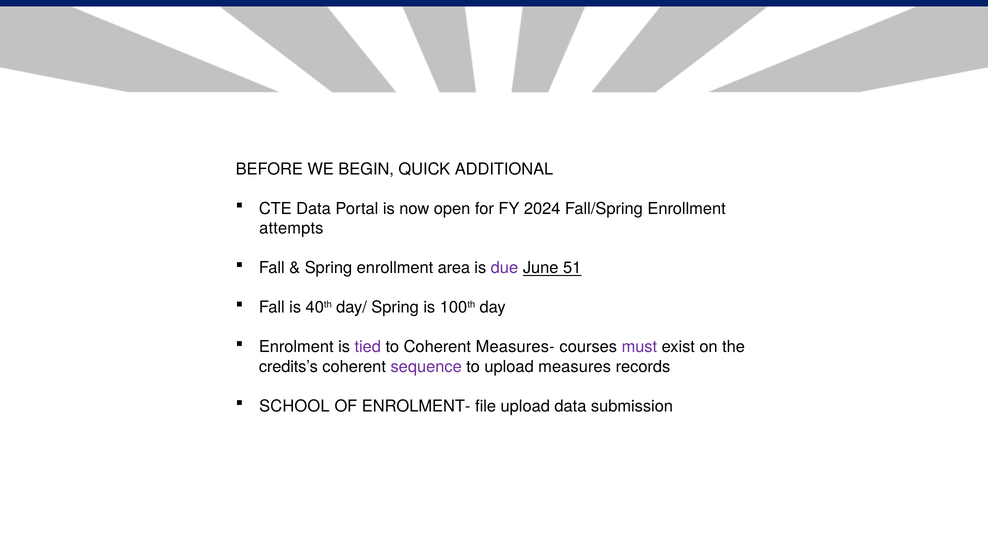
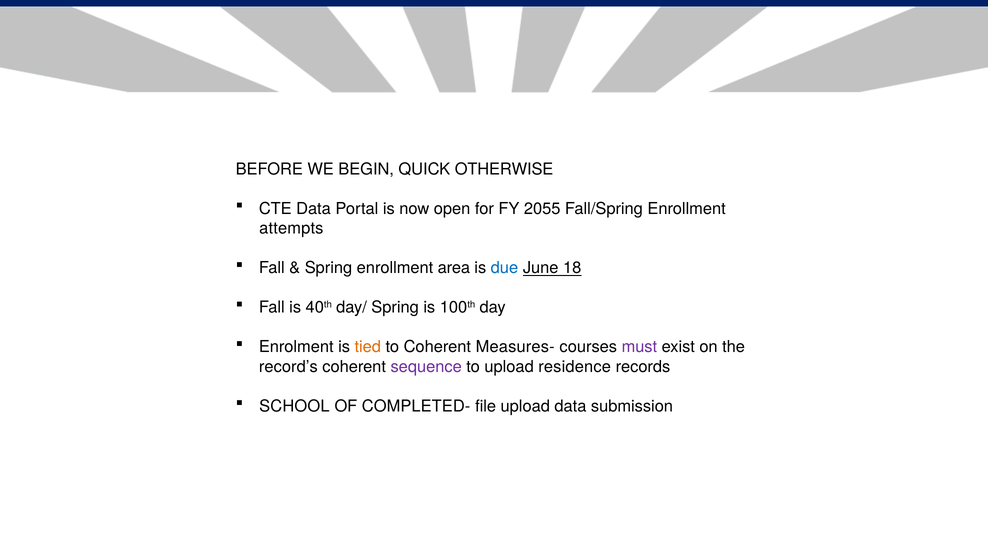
ADDITIONAL: ADDITIONAL -> OTHERWISE (504, 169)
2024: 2024 -> 2055 (542, 209)
due colour: purple -> blue (504, 268)
51: 51 -> 18 (572, 268)
tied colour: purple -> orange (368, 347)
credits’s: credits’s -> record’s (288, 367)
measures: measures -> residence (575, 367)
ENROLMENT-: ENROLMENT- -> COMPLETED- (416, 406)
